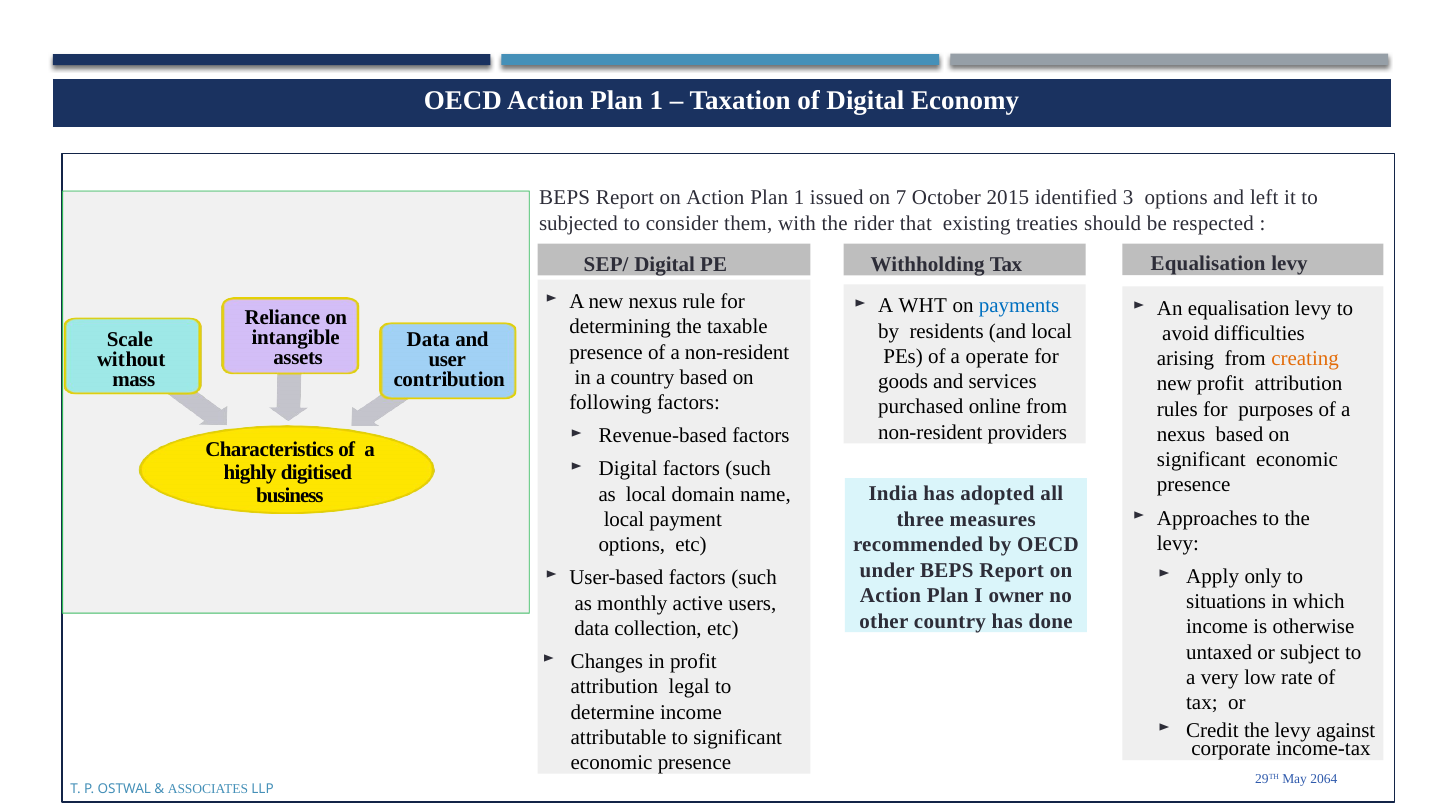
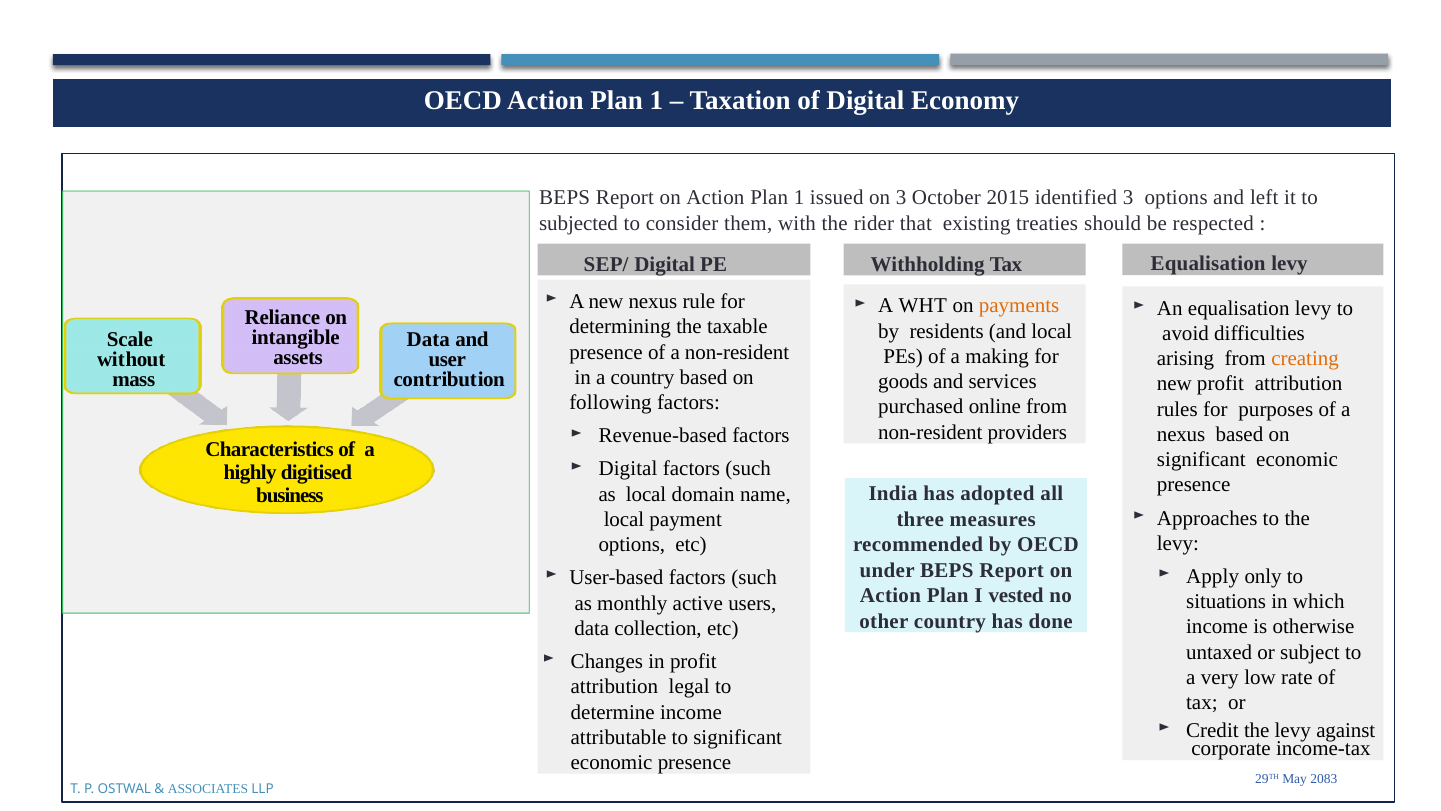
on 7: 7 -> 3 (901, 198)
payments colour: blue -> orange (1019, 306)
operate: operate -> making (997, 356)
owner: owner -> vested (1016, 595)
2064: 2064 -> 2083 (1324, 778)
